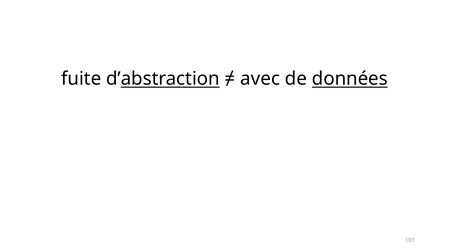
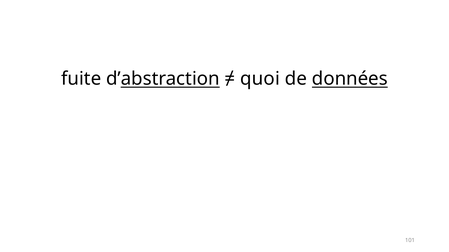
avec: avec -> quoi (260, 79)
